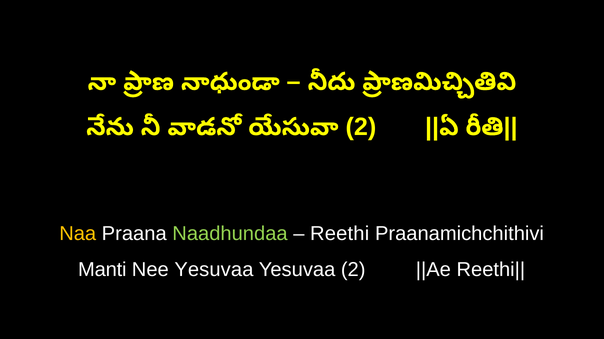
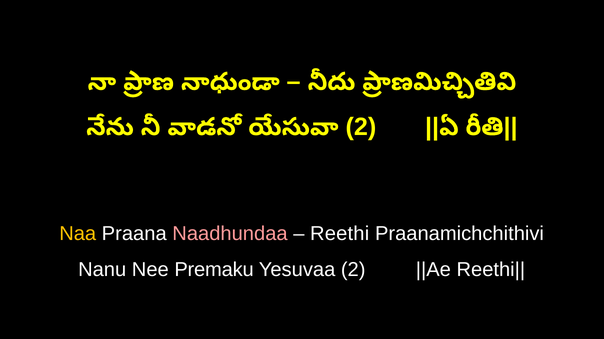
Naadhundaa colour: light green -> pink (230, 234)
Manti: Manti -> Nanu (102, 270)
Nee Yesuvaa: Yesuvaa -> Premaku (214, 270)
